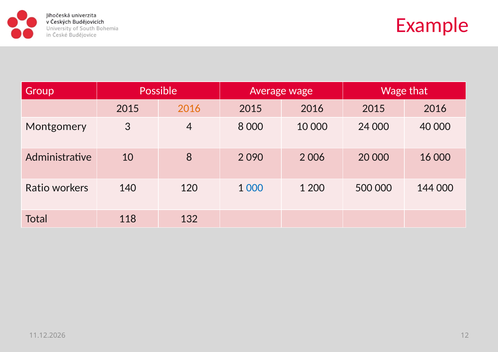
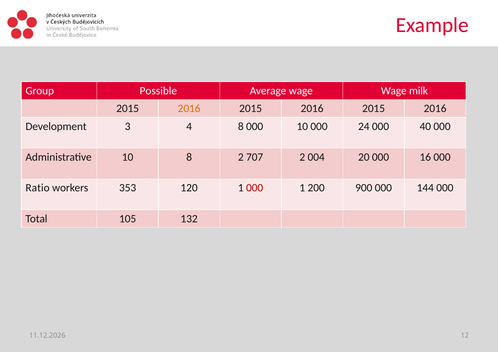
that: that -> milk (418, 91)
Montgomery: Montgomery -> Development (56, 126)
090: 090 -> 707 (255, 157)
006: 006 -> 004 (316, 157)
140: 140 -> 353 (128, 188)
000 colour: blue -> red (255, 188)
500: 500 -> 900 (364, 188)
118: 118 -> 105 (128, 219)
